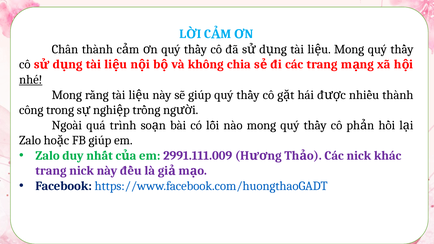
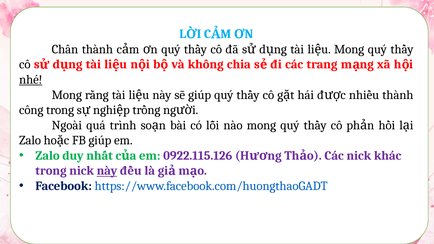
2991.111.009: 2991.111.009 -> 0922.115.126 (198, 156)
trang: trang -> trong (51, 171)
này underline: none -> present (107, 171)
